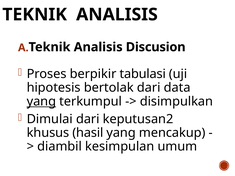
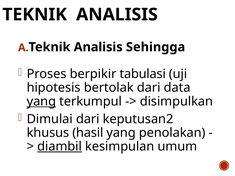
Discusion: Discusion -> Sehingga (156, 47)
mencakup: mencakup -> penolakan (172, 133)
diambil underline: none -> present (60, 147)
